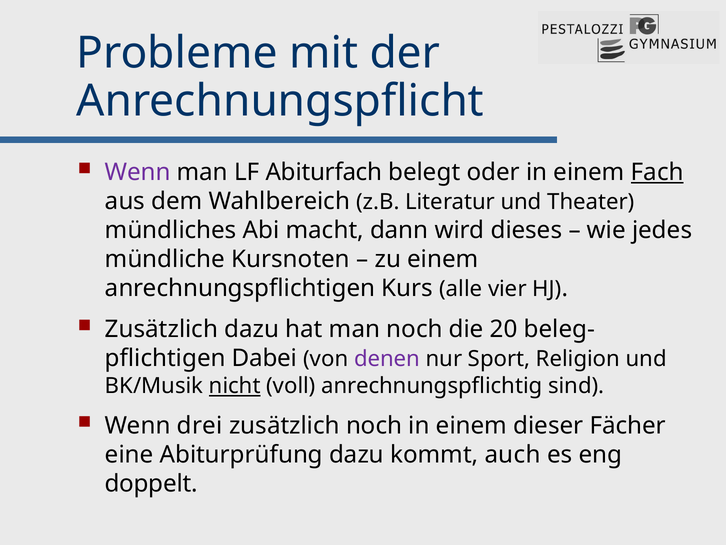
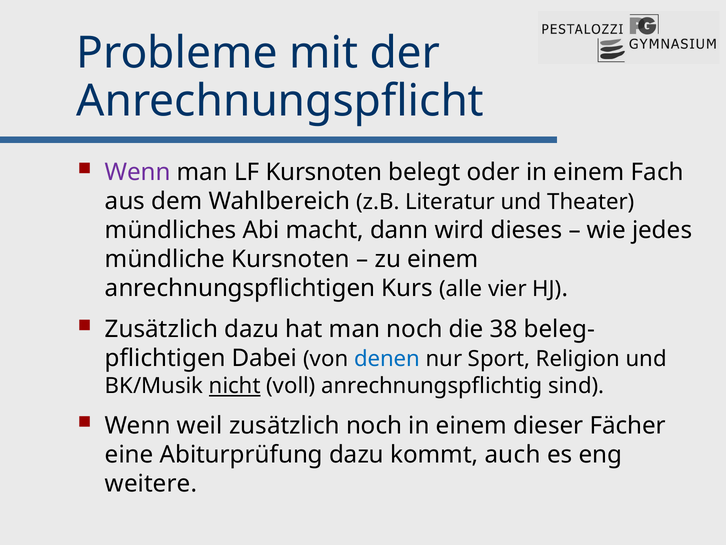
LF Abiturfach: Abiturfach -> Kursnoten (324, 172)
Fach underline: present -> none (657, 172)
20: 20 -> 38 (504, 329)
denen colour: purple -> blue (387, 359)
drei: drei -> weil (200, 425)
doppelt: doppelt -> weitere (151, 484)
